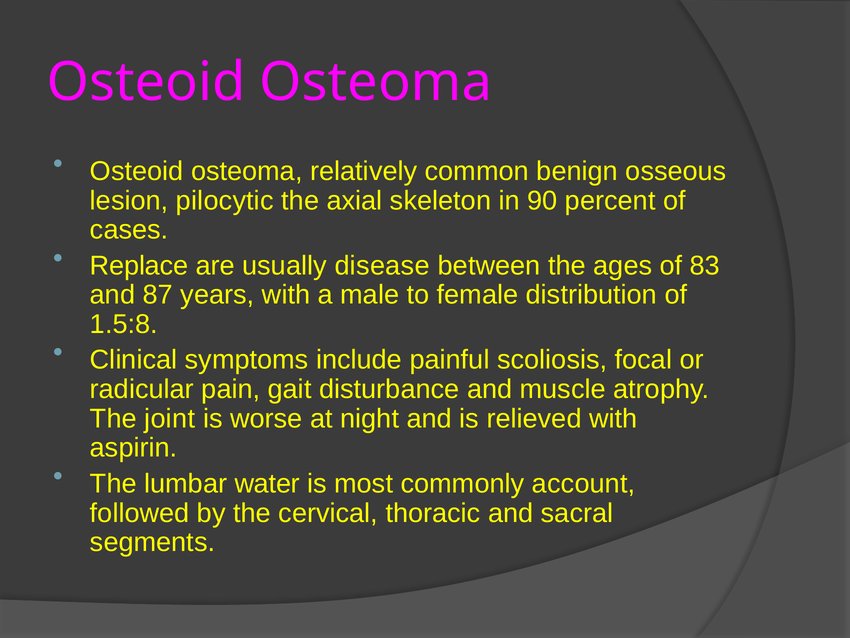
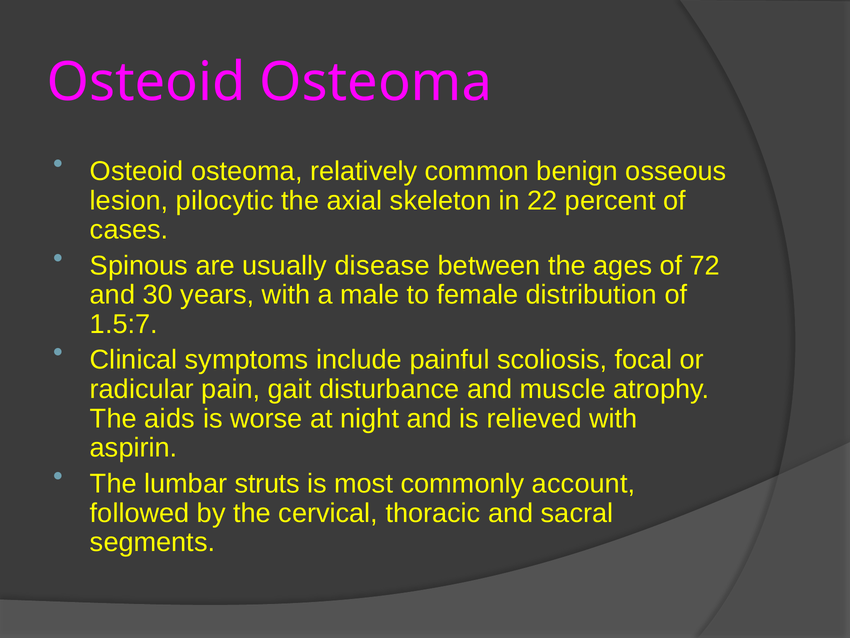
90: 90 -> 22 (542, 200)
Replace: Replace -> Spinous (139, 265)
83: 83 -> 72 (705, 265)
87: 87 -> 30 (158, 295)
1.5:8: 1.5:8 -> 1.5:7 (124, 324)
joint: joint -> aids (170, 418)
water: water -> struts (267, 483)
